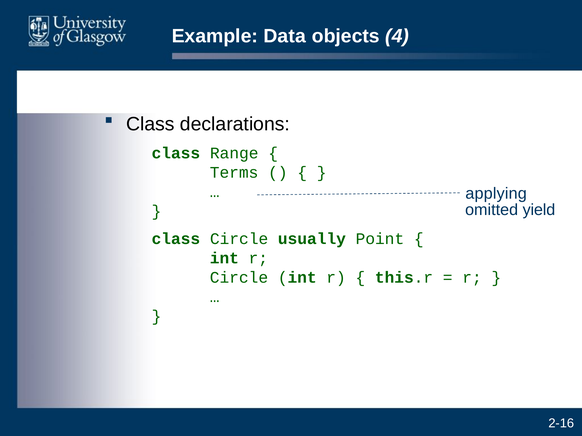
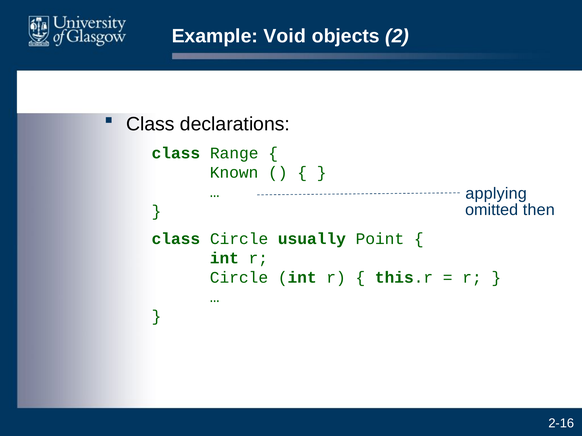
Data: Data -> Void (285, 36)
4: 4 -> 2 (397, 36)
Terms: Terms -> Known (234, 173)
yield: yield -> then (539, 210)
